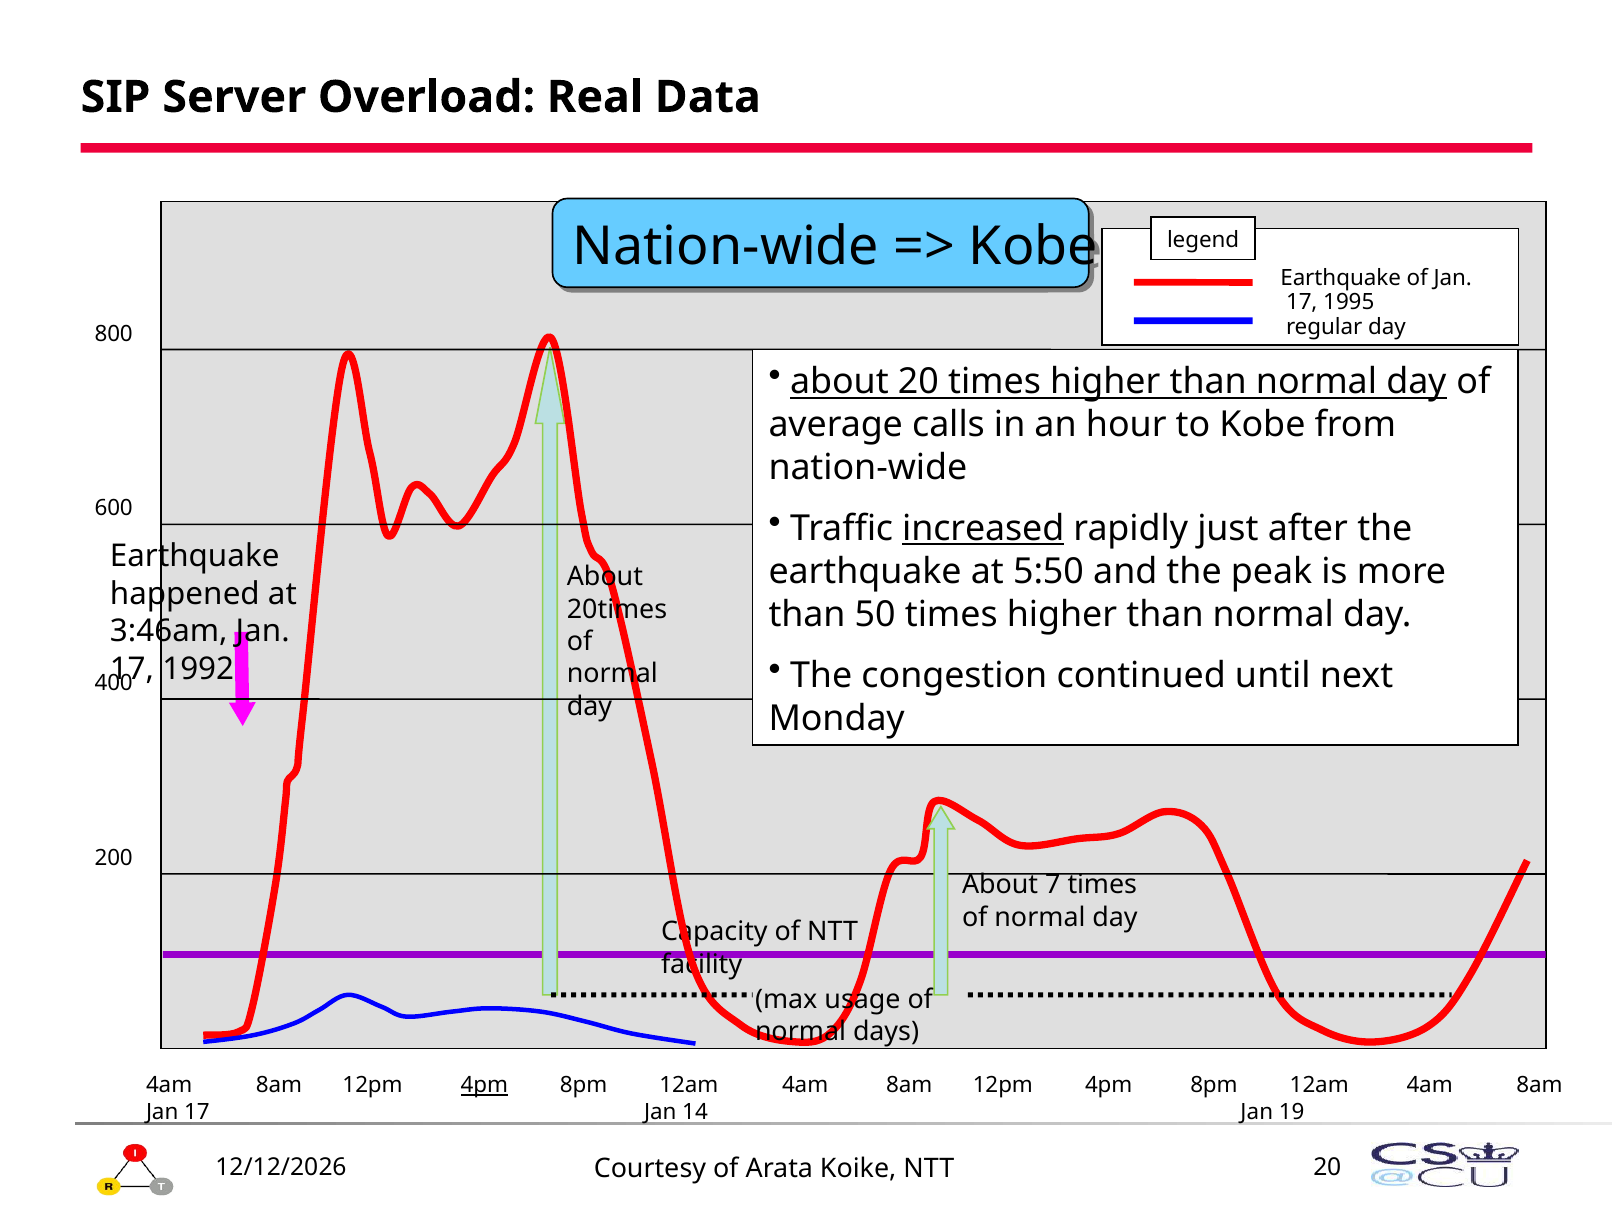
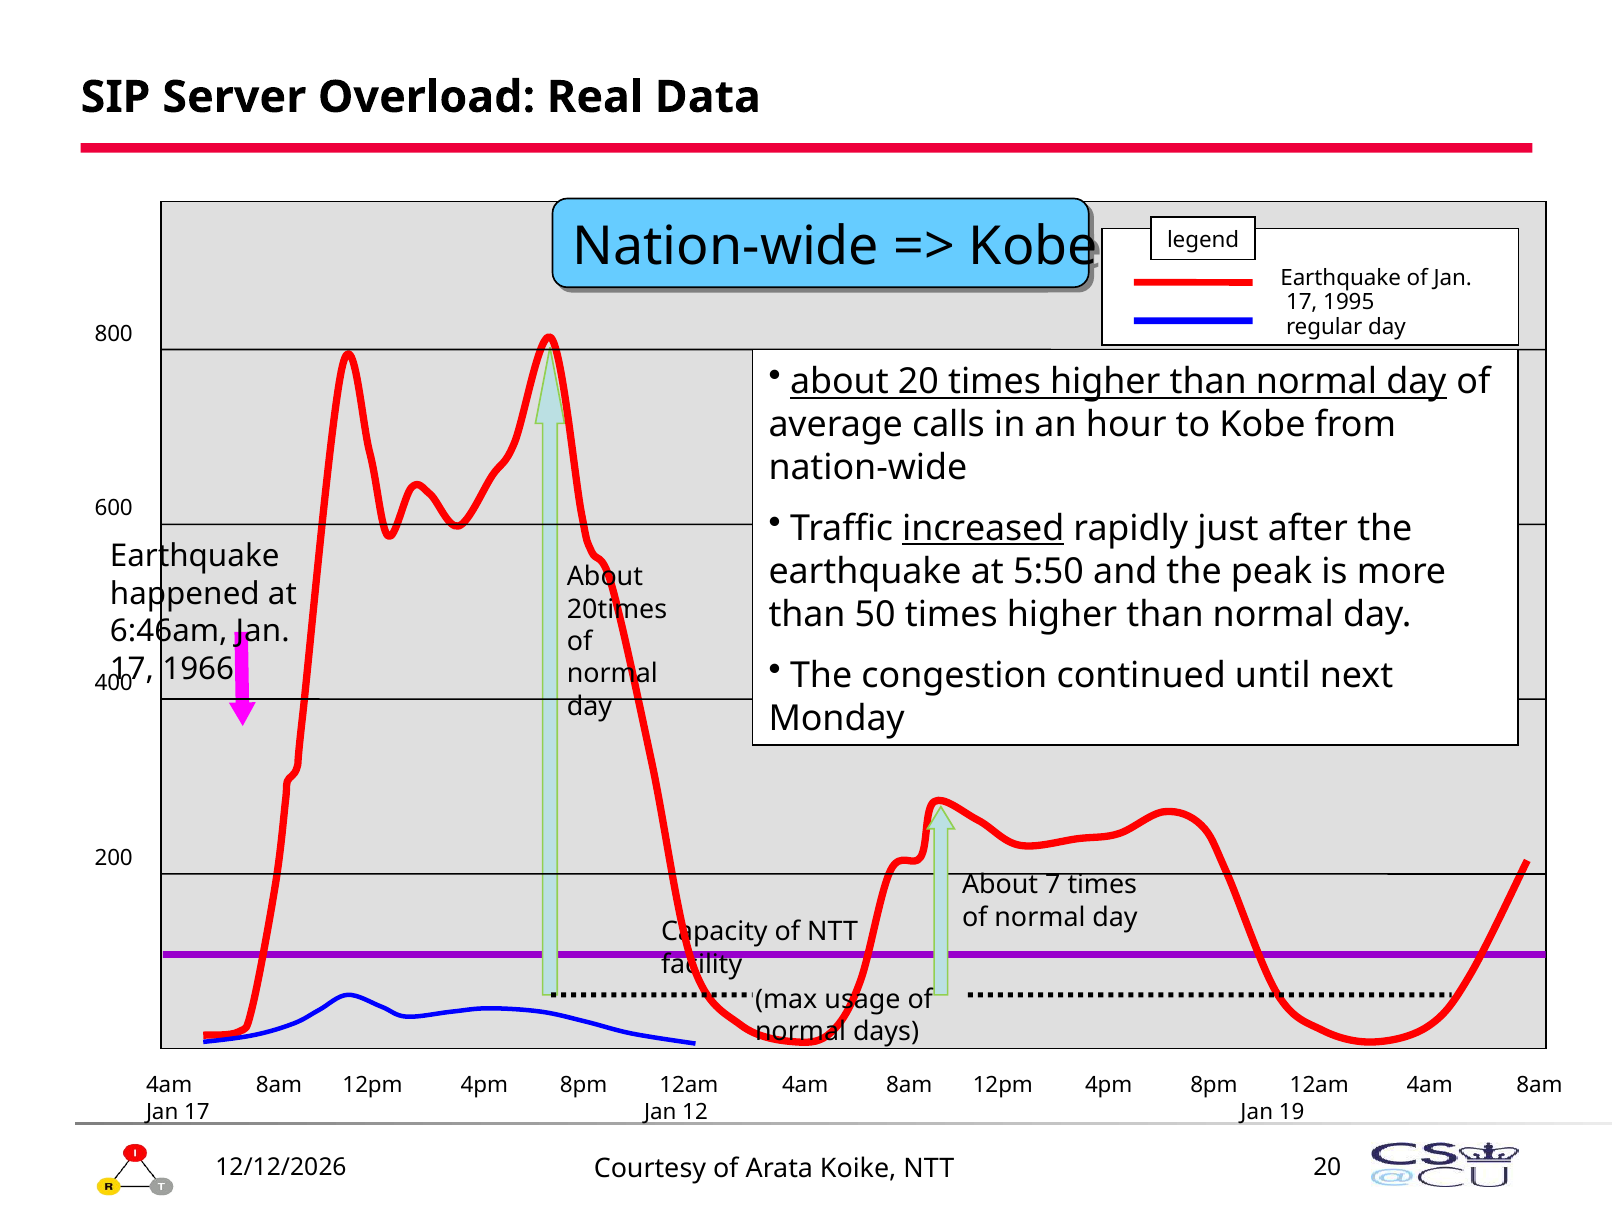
3:46am: 3:46am -> 6:46am (169, 631)
1992: 1992 -> 1966 (198, 669)
4pm underline: present -> none (484, 1085)
14: 14 -> 12 (695, 1112)
